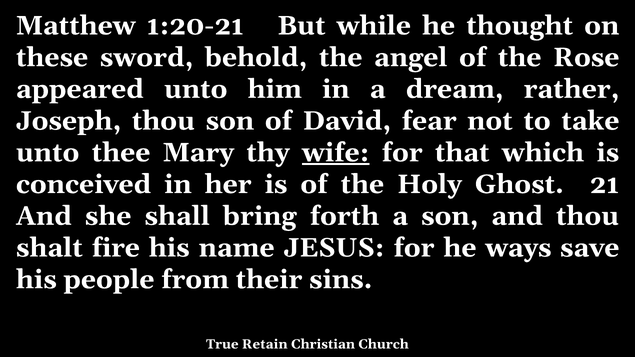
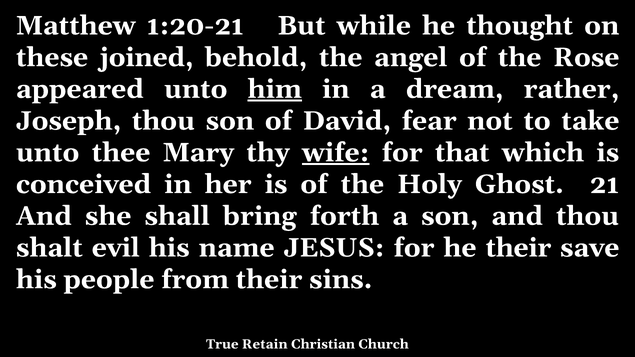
sword: sword -> joined (147, 57)
him underline: none -> present (275, 89)
fire: fire -> evil (116, 248)
he ways: ways -> their (518, 248)
